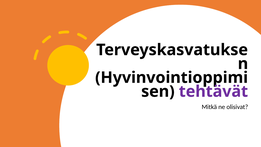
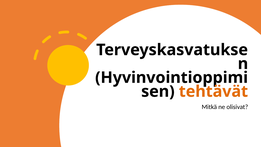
tehtävät colour: purple -> orange (213, 91)
